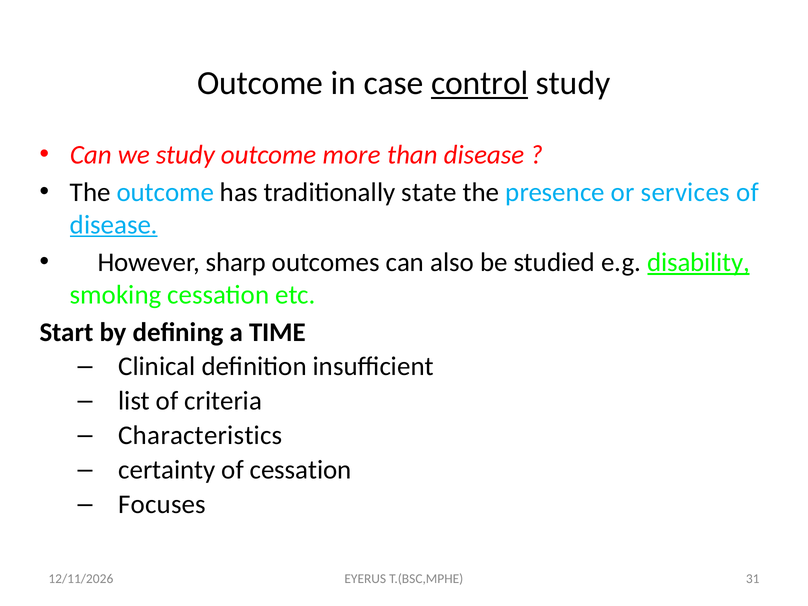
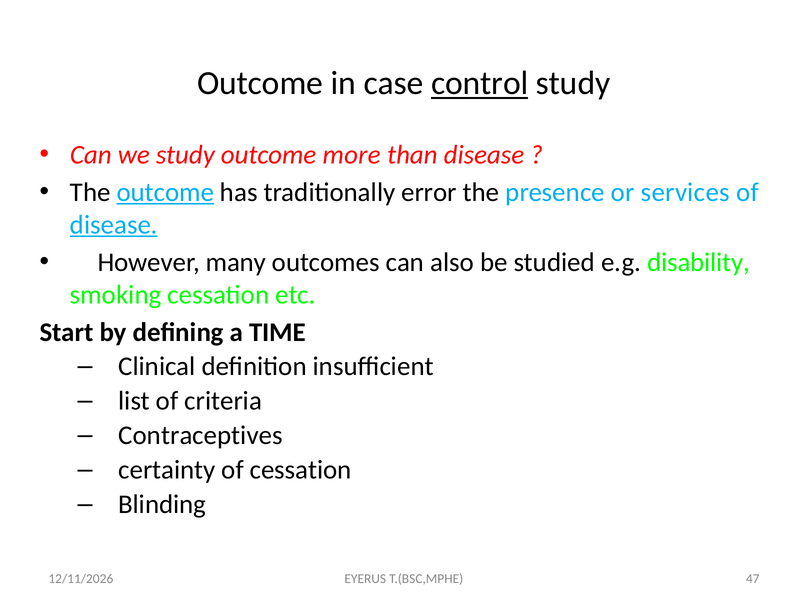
outcome underline: none -> present (165, 192)
state: state -> error (429, 192)
sharp: sharp -> many (236, 262)
disability underline: present -> none (699, 262)
Characteristics: Characteristics -> Contraceptives (201, 435)
Focuses: Focuses -> Blinding (162, 504)
31: 31 -> 47 (753, 579)
